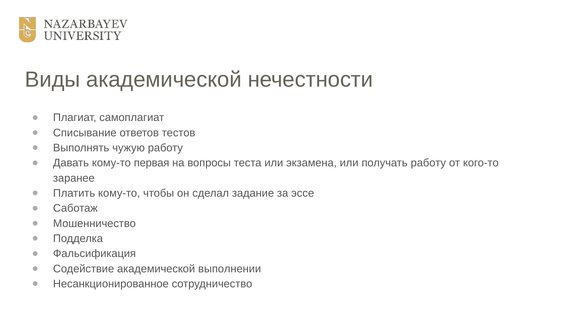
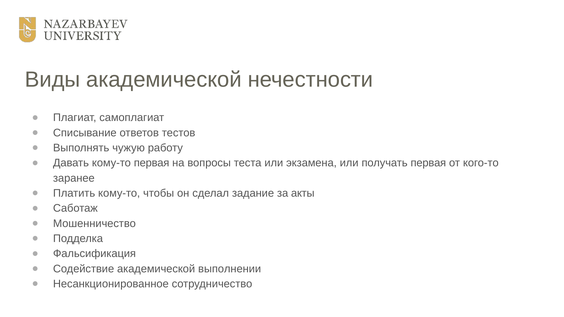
получать работу: работу -> первая (428, 163)
эссе: эссе -> акты (303, 193)
